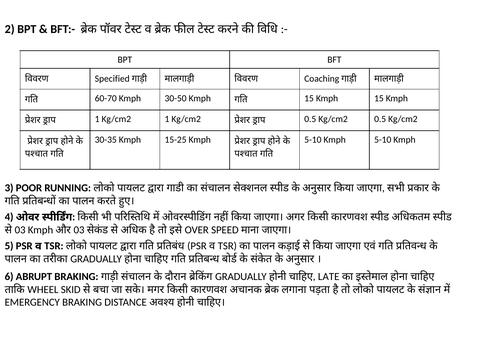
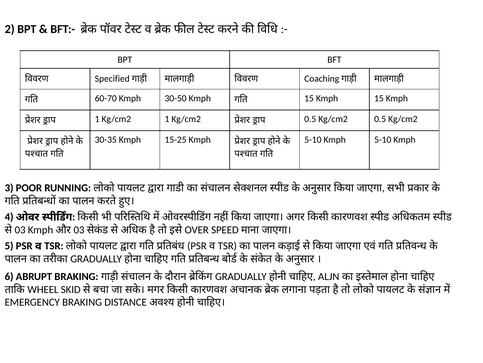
LATE: LATE -> ALJN (329, 276)
